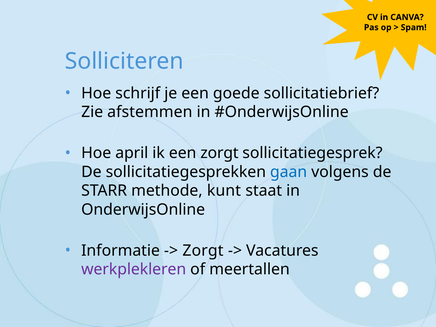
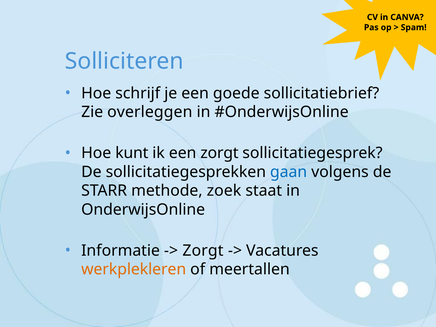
afstemmen: afstemmen -> overleggen (150, 112)
april: april -> kunt (132, 153)
kunt: kunt -> zoek (224, 191)
werkplekleren colour: purple -> orange (134, 269)
